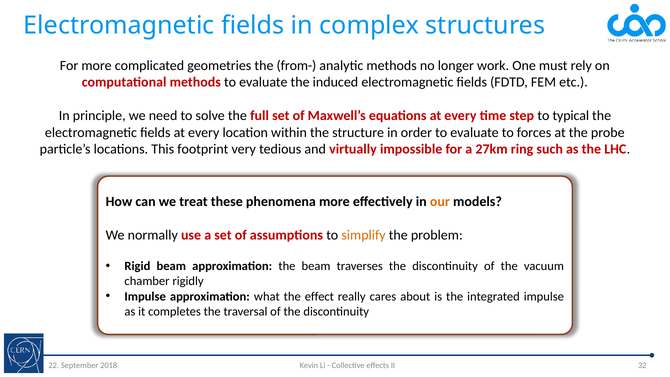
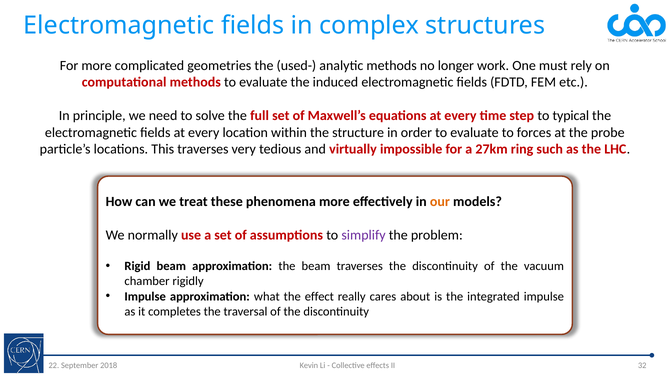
from-: from- -> used- (296, 65)
This footprint: footprint -> traverses (203, 149)
simplify colour: orange -> purple (364, 235)
